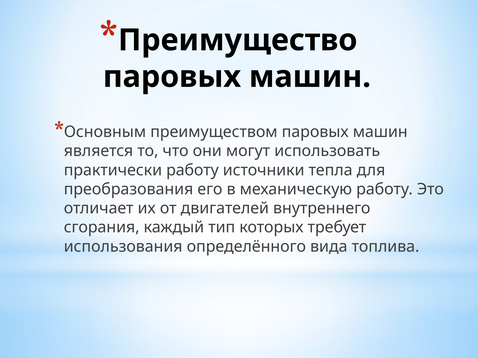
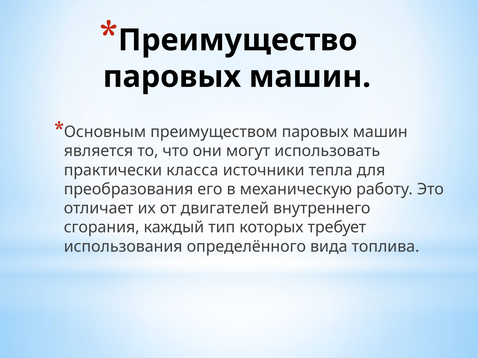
практически работу: работу -> класса (192, 170)
